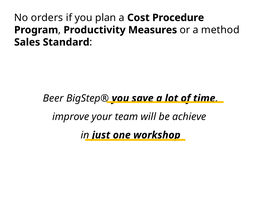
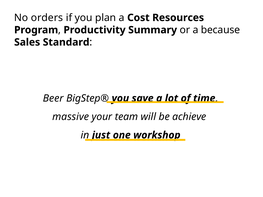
Procedure: Procedure -> Resources (178, 18)
Measures: Measures -> Summary (153, 30)
method: method -> because (220, 30)
improve: improve -> massive (71, 117)
